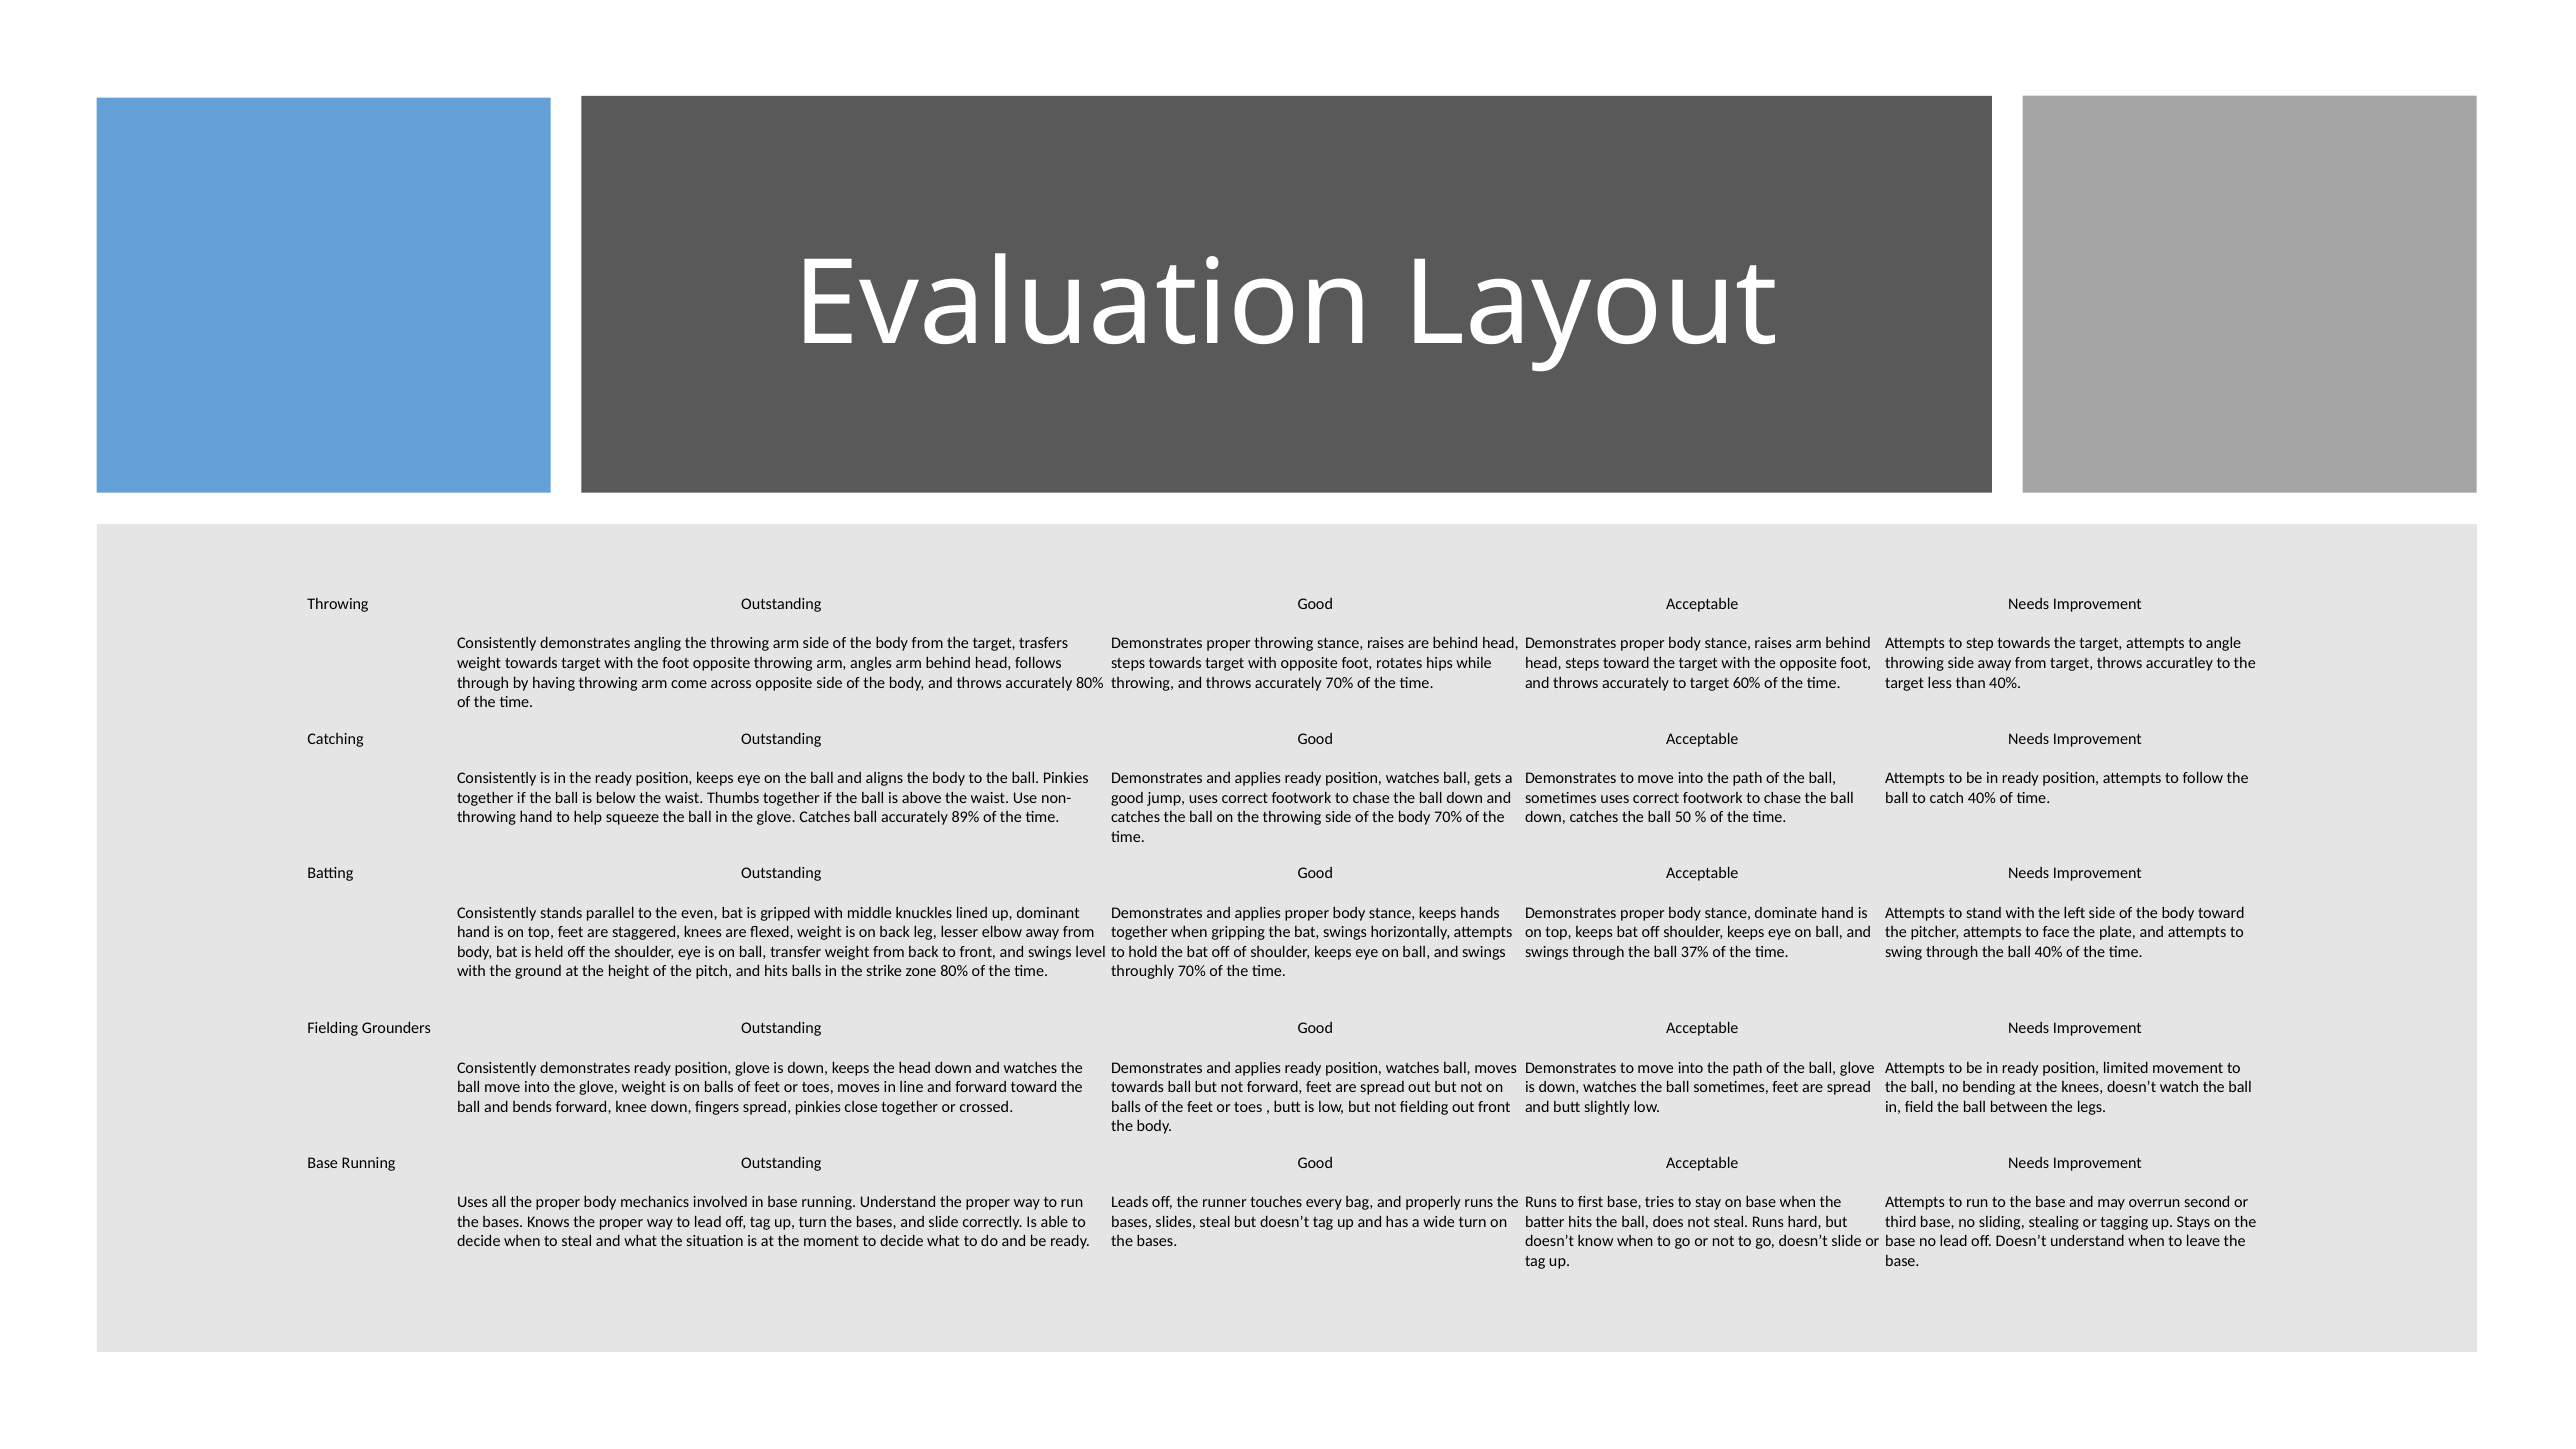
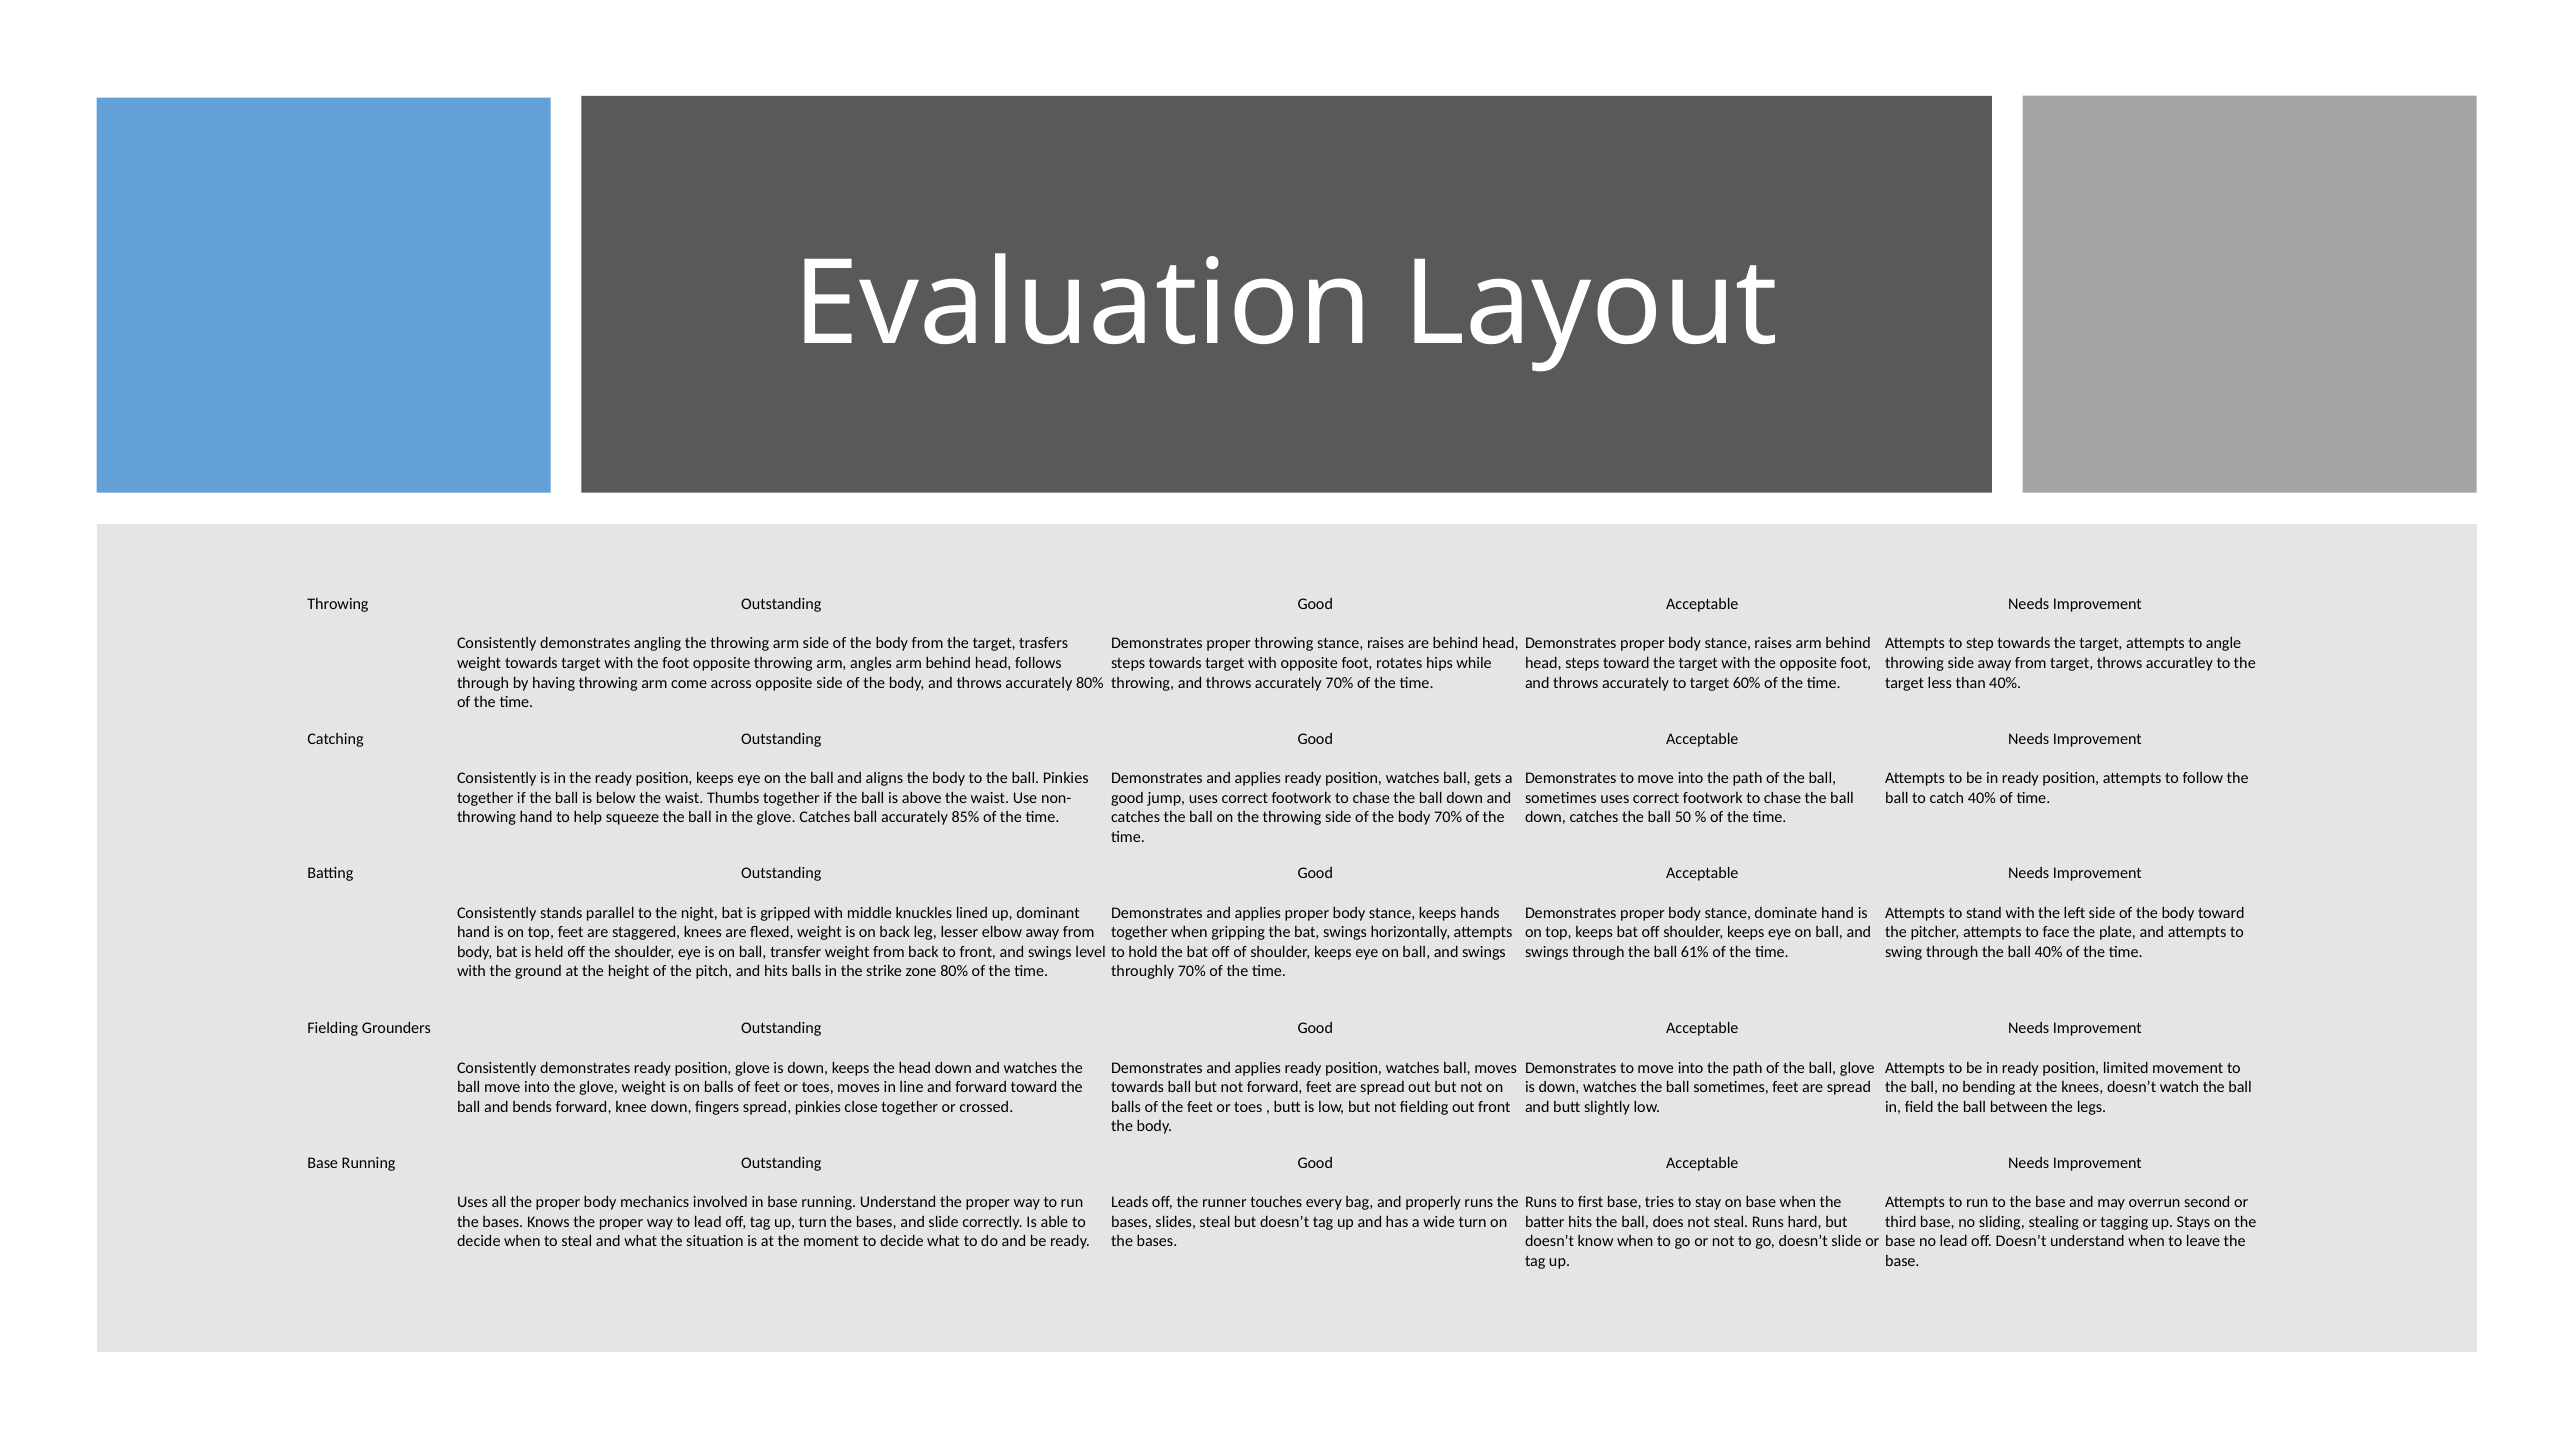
89%: 89% -> 85% (965, 817)
even: even -> night (699, 913)
37%: 37% -> 61% (1695, 952)
